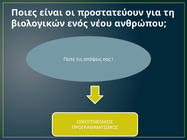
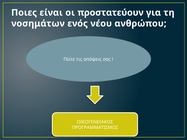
βιολογικών: βιολογικών -> νοσημάτων (38, 24)
